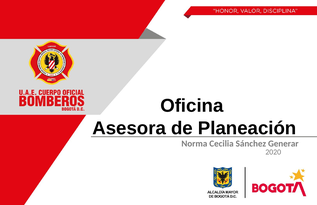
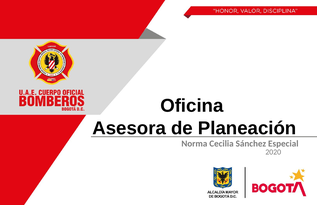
Generar: Generar -> Especial (283, 144)
